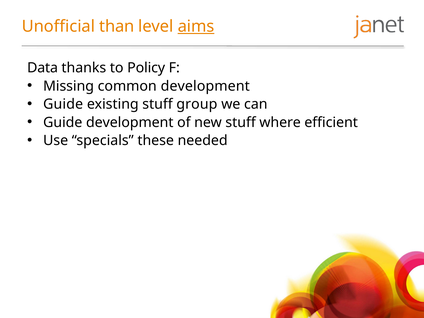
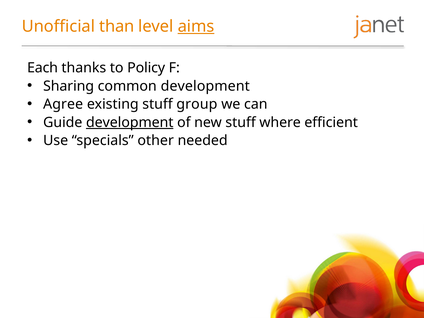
Data: Data -> Each (43, 68)
Missing: Missing -> Sharing (69, 86)
Guide: Guide -> Agree (63, 104)
development underline: none -> present (130, 122)
these: these -> other (156, 141)
